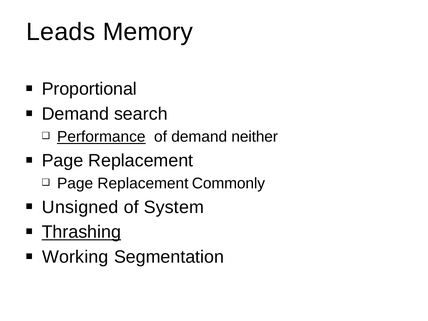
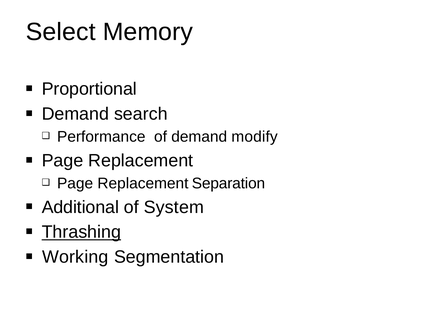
Leads: Leads -> Select (61, 32)
Performance underline: present -> none (101, 137)
neither: neither -> modify (255, 137)
Commonly: Commonly -> Separation (228, 183)
Unsigned: Unsigned -> Additional (80, 207)
